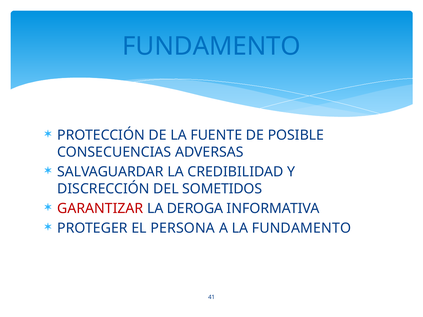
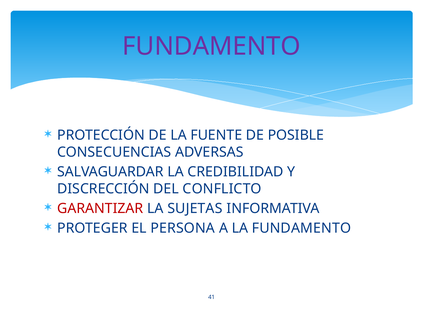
FUNDAMENTO colour: blue -> purple (211, 46)
SOMETIDOS: SOMETIDOS -> CONFLICTO (222, 189)
DEROGA: DEROGA -> SUJETAS (195, 209)
